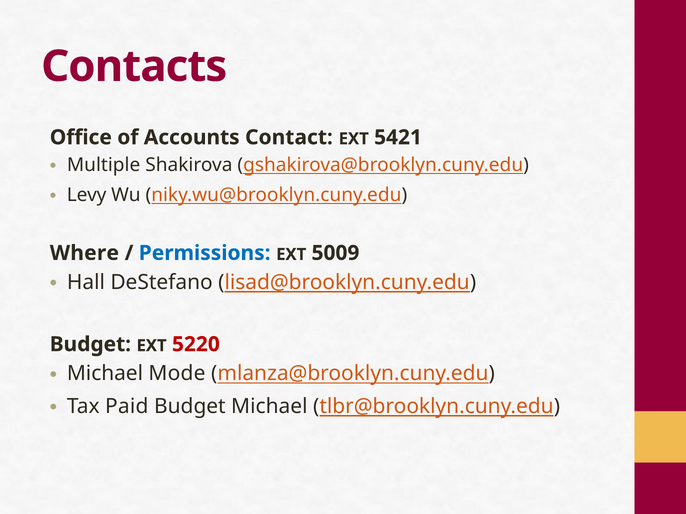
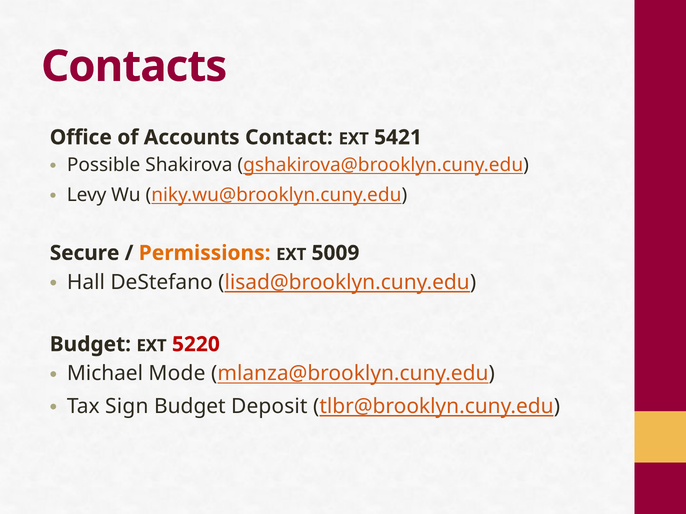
Multiple: Multiple -> Possible (104, 165)
Where: Where -> Secure (85, 253)
Permissions colour: blue -> orange (205, 253)
Paid: Paid -> Sign (127, 407)
Budget Michael: Michael -> Deposit (269, 407)
